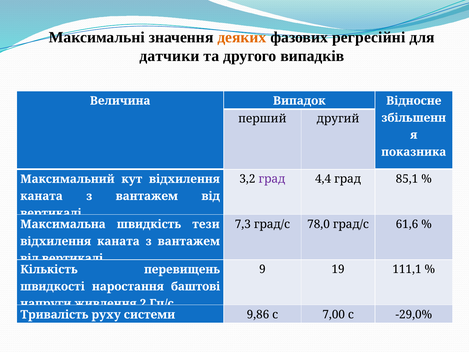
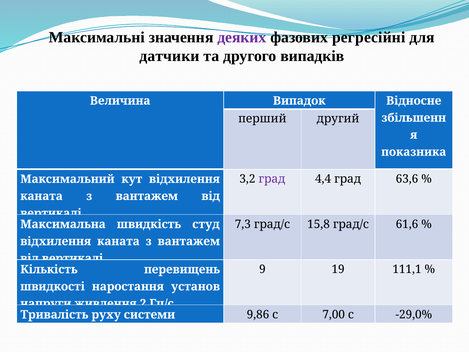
деяких colour: orange -> purple (242, 37)
85,1: 85,1 -> 63,6 (407, 179)
тези: тези -> студ (206, 224)
78,0: 78,0 -> 15,8 (319, 224)
баштові: баштові -> установ (195, 286)
